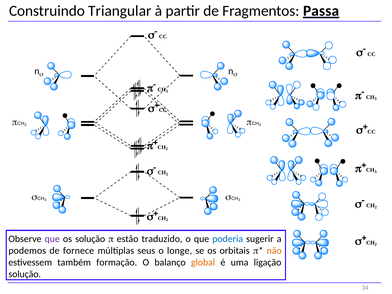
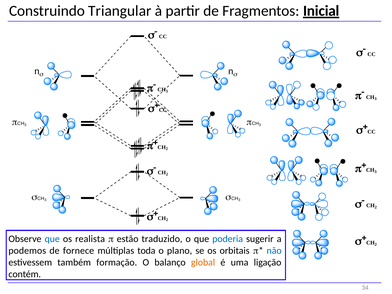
Passa: Passa -> Inicial (321, 11)
que colour: purple -> blue (52, 239)
os solução: solução -> realista (90, 239)
seus: seus -> toda (146, 251)
longe: longe -> plano (180, 251)
não colour: orange -> blue (274, 251)
solução: solução -> contém (25, 274)
